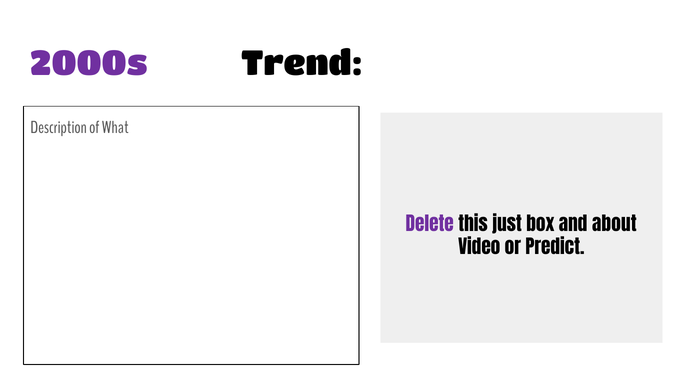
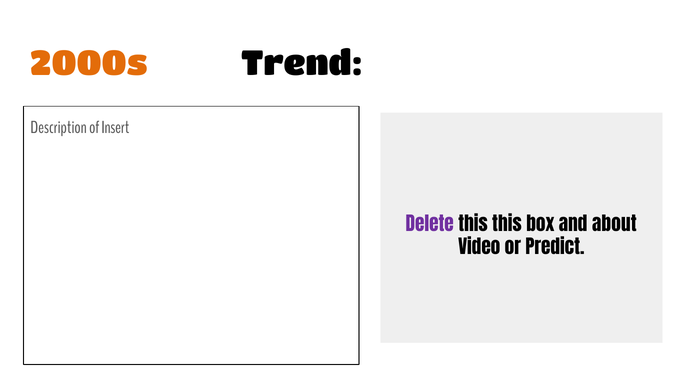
2000s colour: purple -> orange (89, 64)
What: What -> Insert (115, 128)
this just: just -> this (507, 225)
